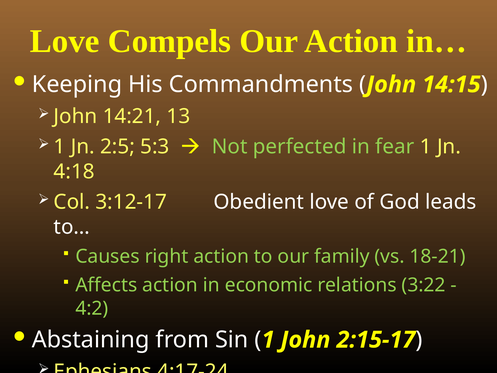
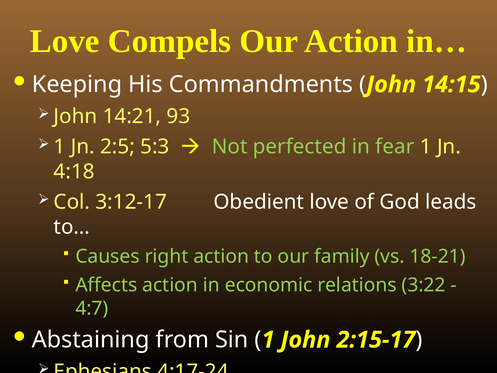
13: 13 -> 93 (178, 116)
4:2: 4:2 -> 4:7 (92, 308)
